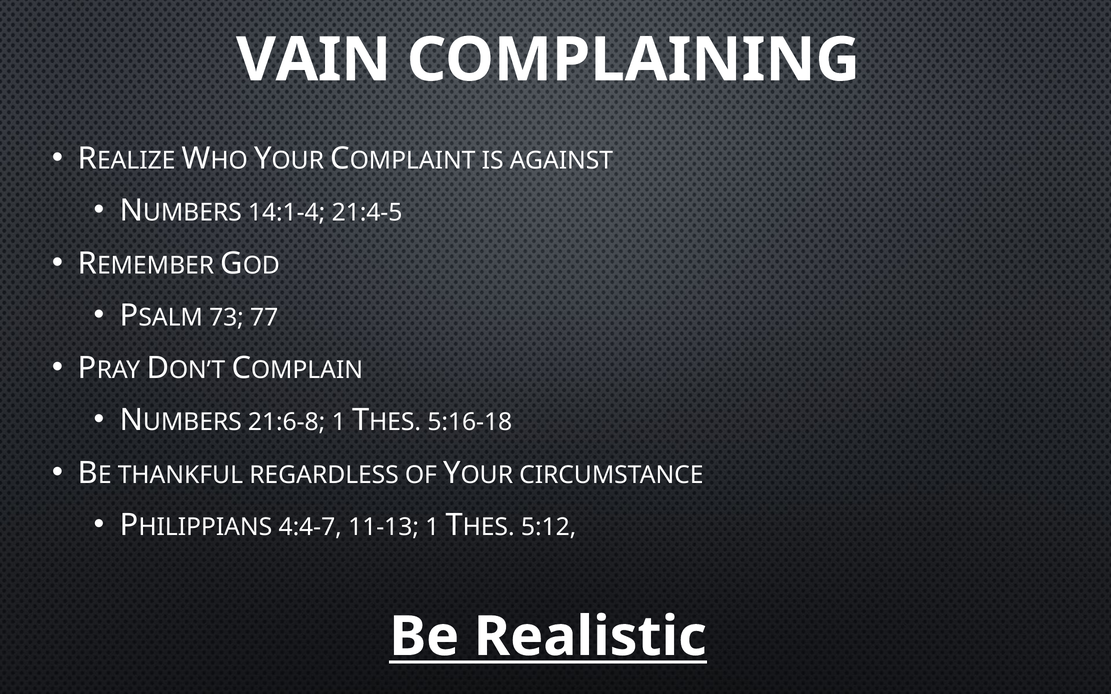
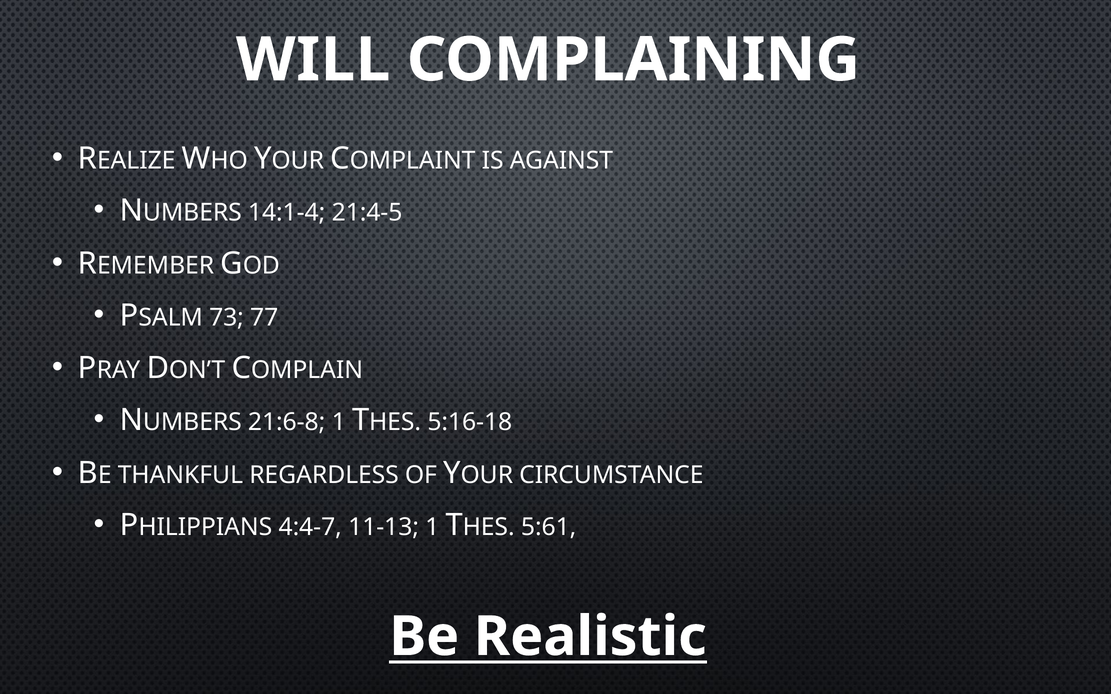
VAIN: VAIN -> WILL (313, 60)
5:12: 5:12 -> 5:61 (549, 527)
